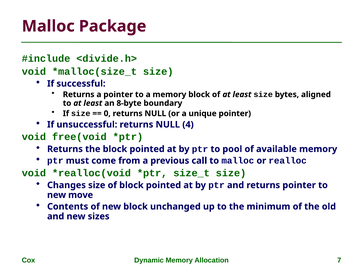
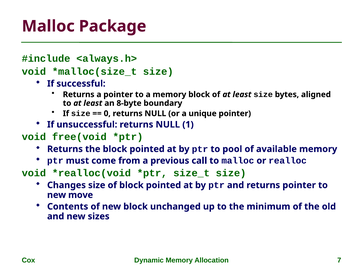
<divide.h>: <divide.h> -> <always.h> (107, 59)
4: 4 -> 1 (188, 125)
